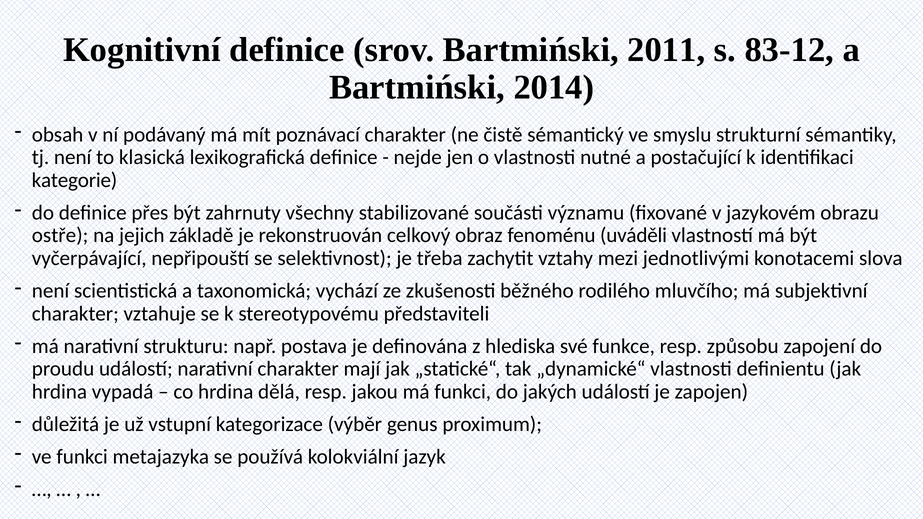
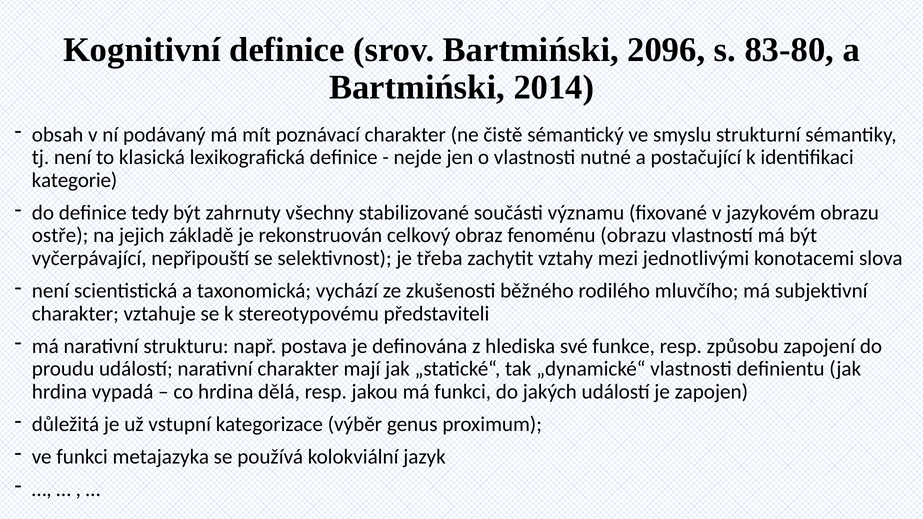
2011: 2011 -> 2096 (666, 50)
83-12: 83-12 -> 83-80 (789, 50)
přes: přes -> tedy (150, 213)
fenoménu uváděli: uváděli -> obrazu (633, 236)
